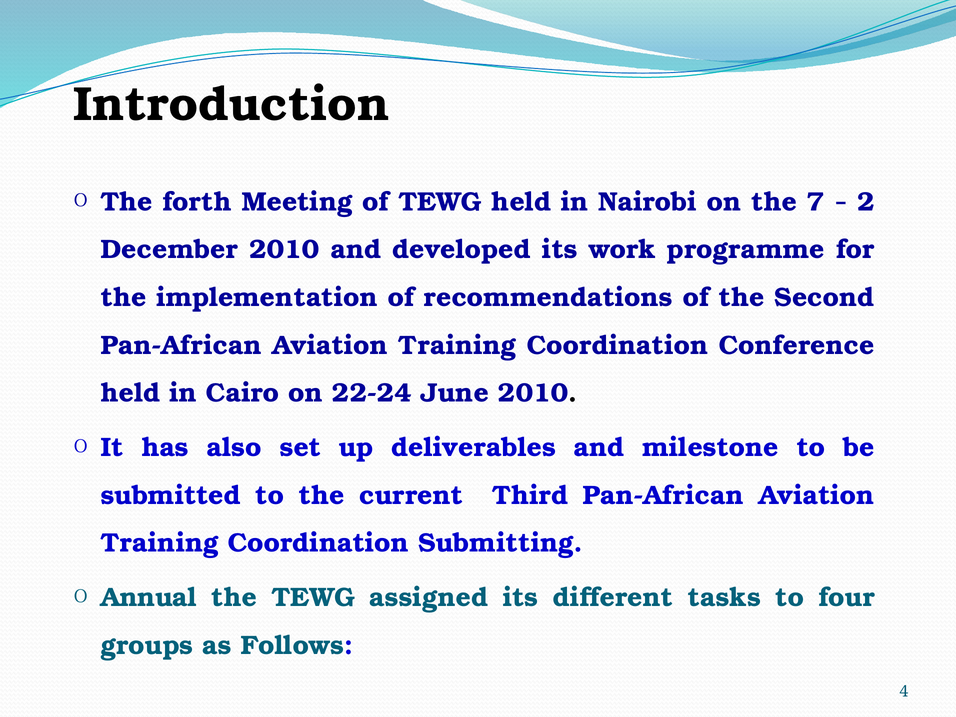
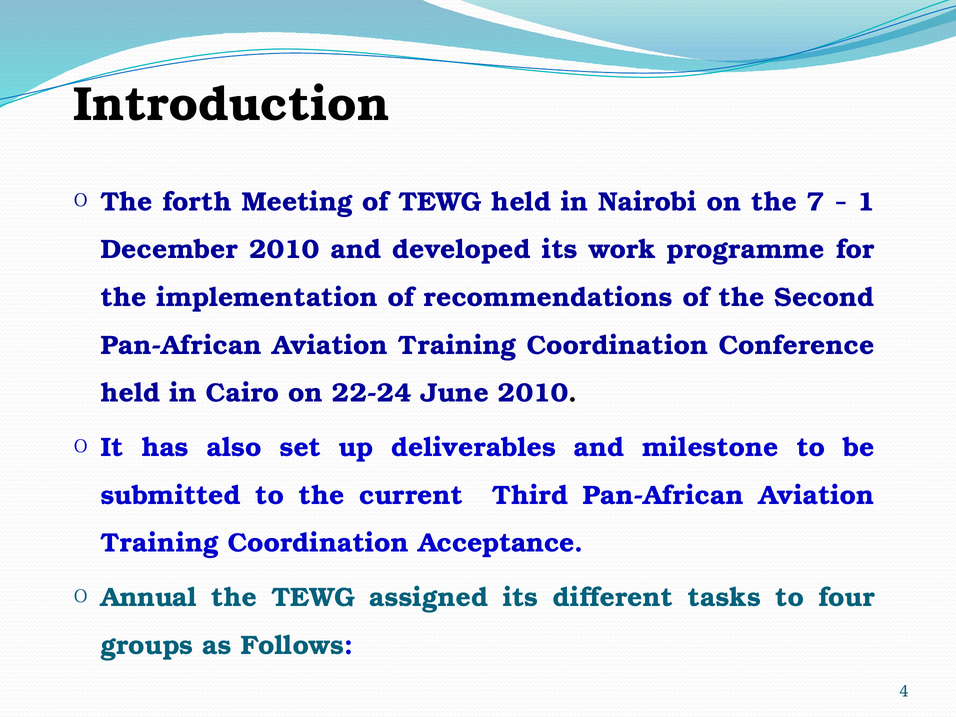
2: 2 -> 1 (866, 202)
Submitting: Submitting -> Acceptance (501, 543)
